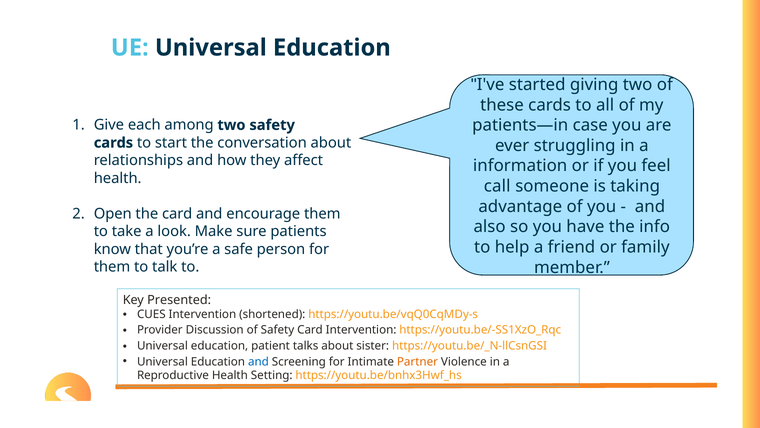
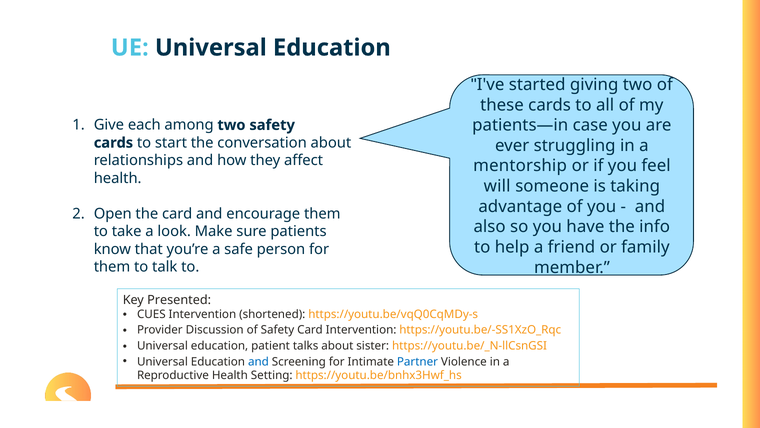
information: information -> mentorship (520, 166)
call: call -> will (497, 186)
Partner colour: orange -> blue (417, 361)
